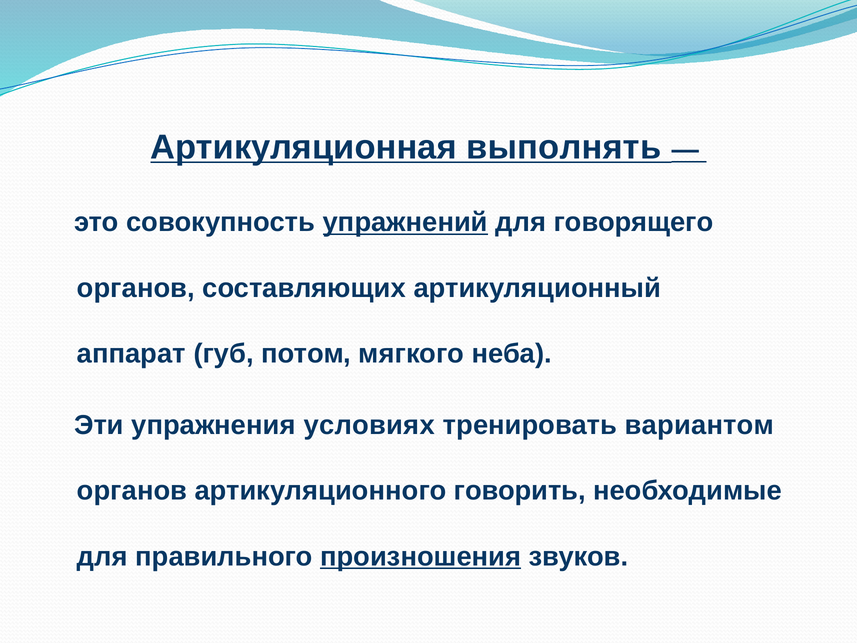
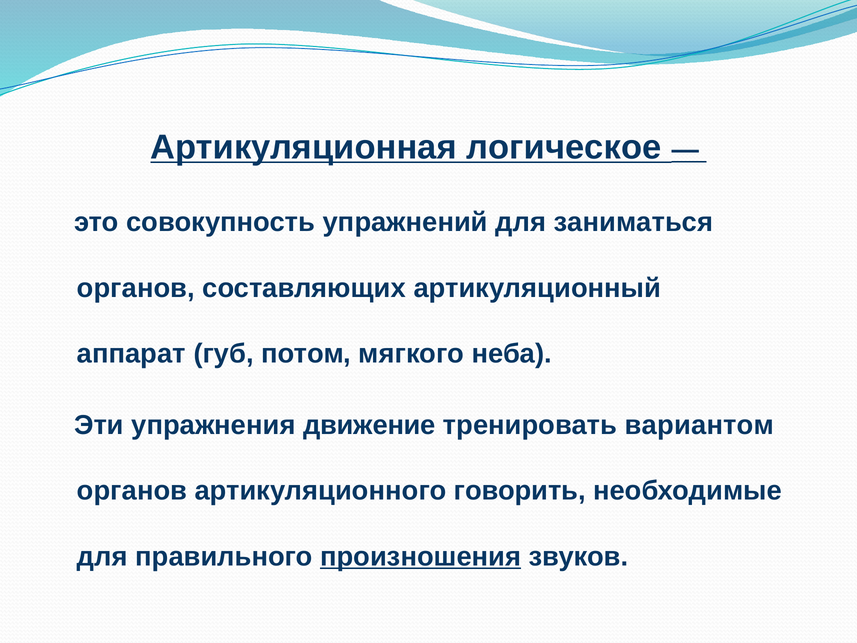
выполнять: выполнять -> логическое (564, 147)
упражнений underline: present -> none (405, 222)
говорящего: говорящего -> заниматься (633, 222)
условиях: условиях -> движение (369, 425)
